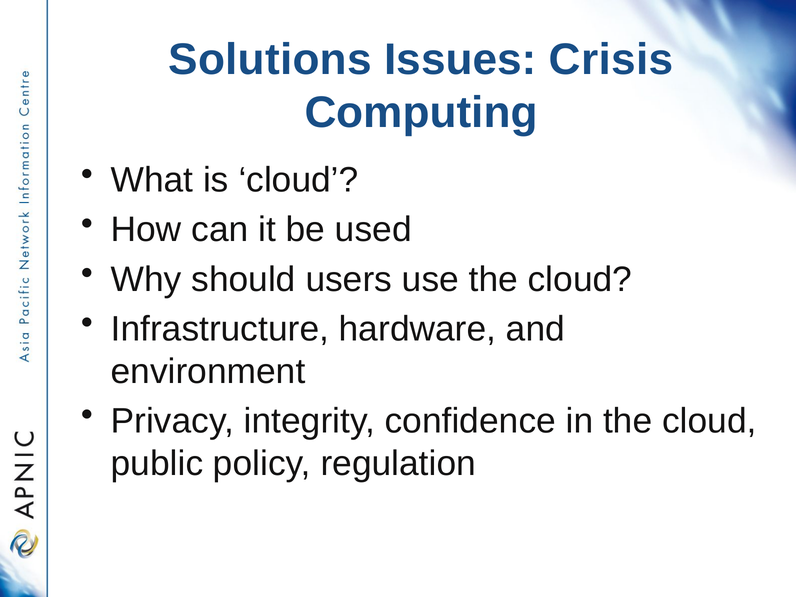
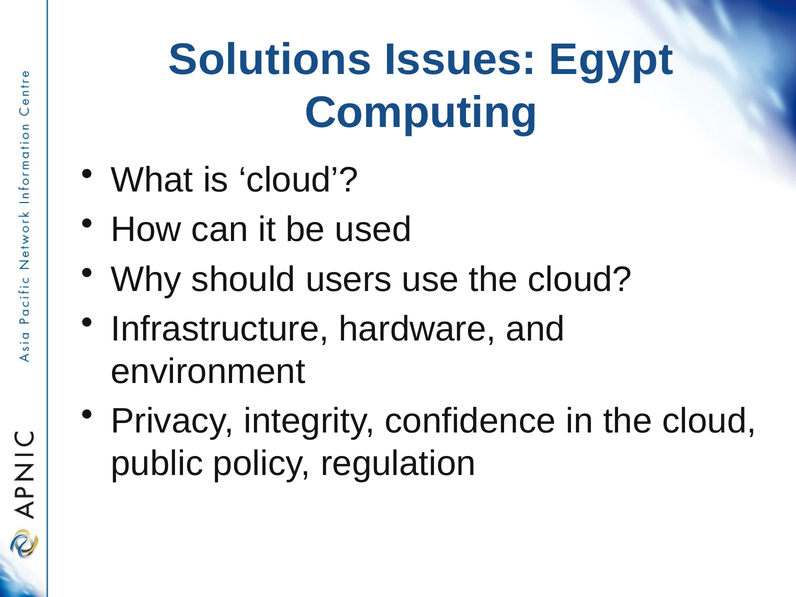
Crisis: Crisis -> Egypt (611, 59)
